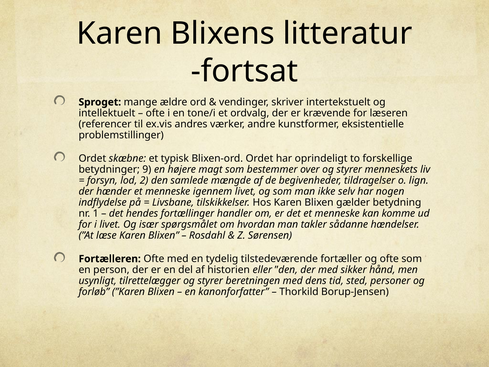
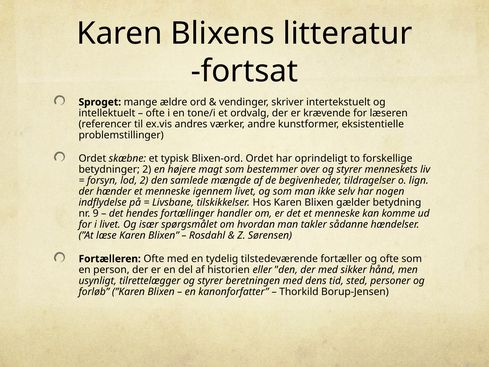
betydninger 9: 9 -> 2 (147, 169)
1: 1 -> 9 (96, 213)
